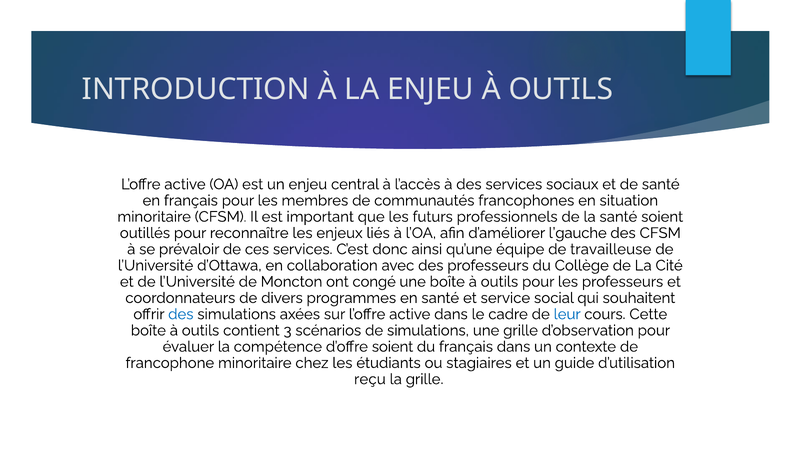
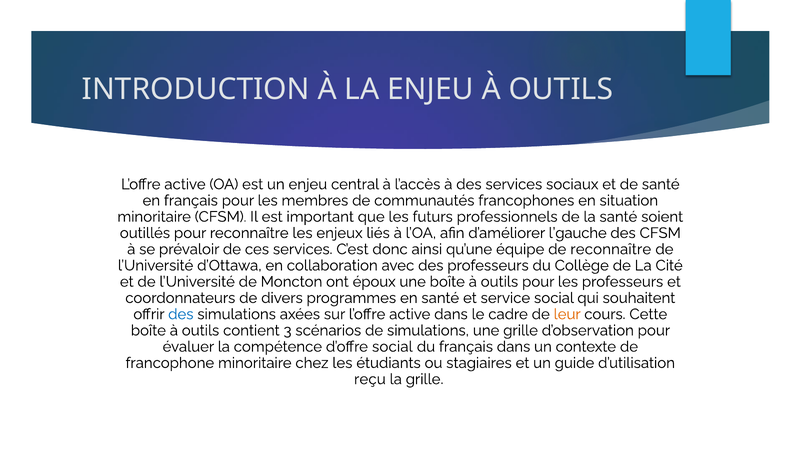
de travailleuse: travailleuse -> reconnaître (611, 249)
congé: congé -> époux (374, 281)
leur colour: blue -> orange (567, 314)
d’offre soient: soient -> social (392, 346)
